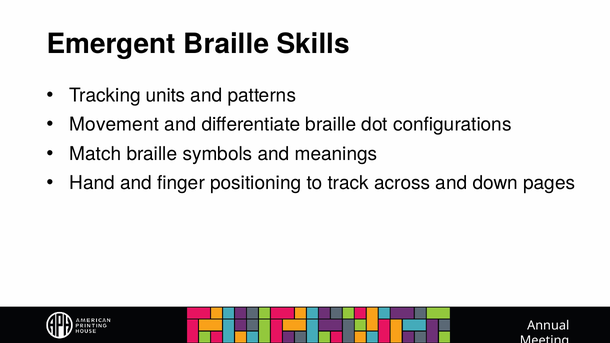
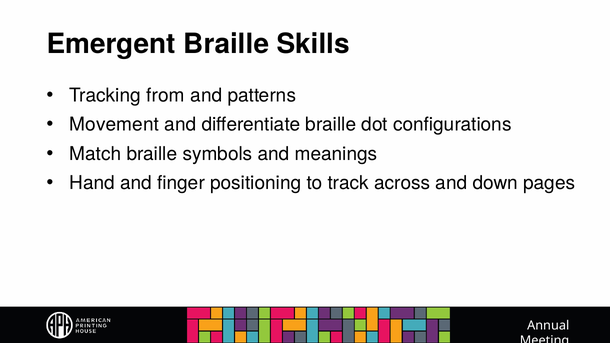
units: units -> from (165, 95)
